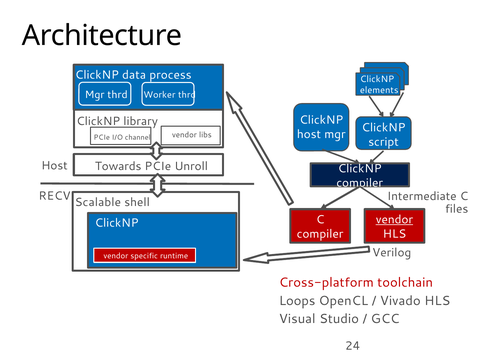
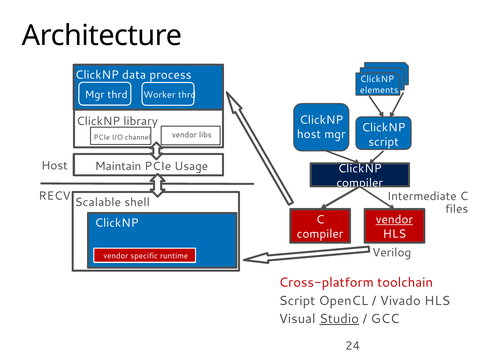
Towards: Towards -> Maintain (118, 166)
Unroll: Unroll -> Usage (191, 166)
Loops: Loops -> Script (297, 300)
Studio underline: none -> present (339, 318)
